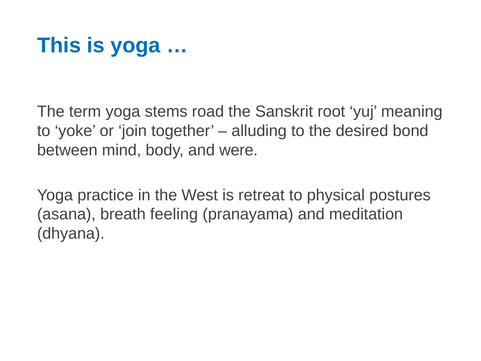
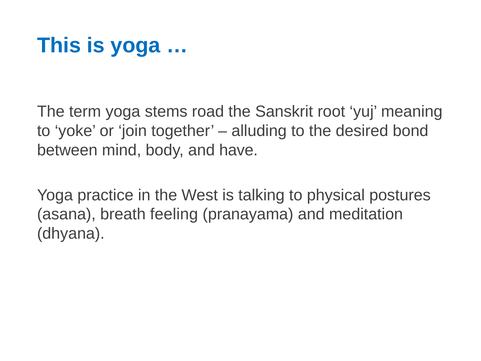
were: were -> have (239, 150)
retreat: retreat -> talking (261, 195)
